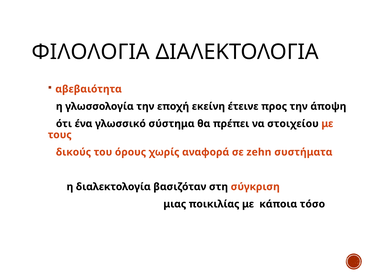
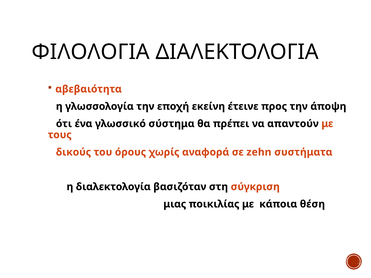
στοιχείου: στοιχείου -> απαντούν (293, 124)
τόσο: τόσο -> θέση (312, 204)
